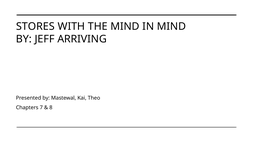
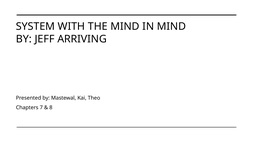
STORES: STORES -> SYSTEM (35, 26)
